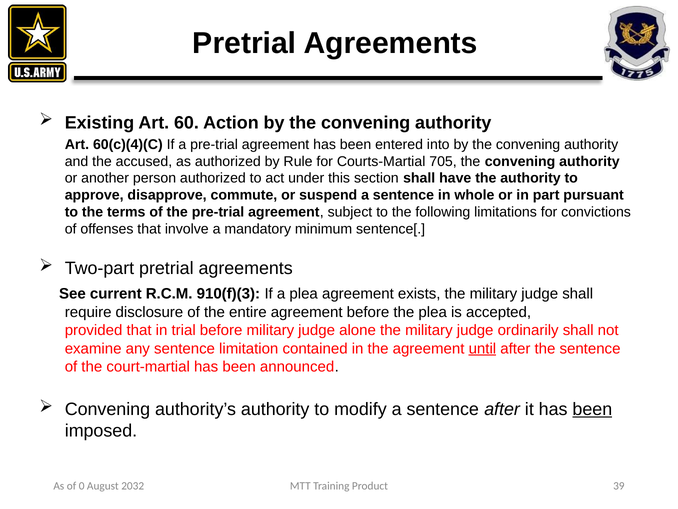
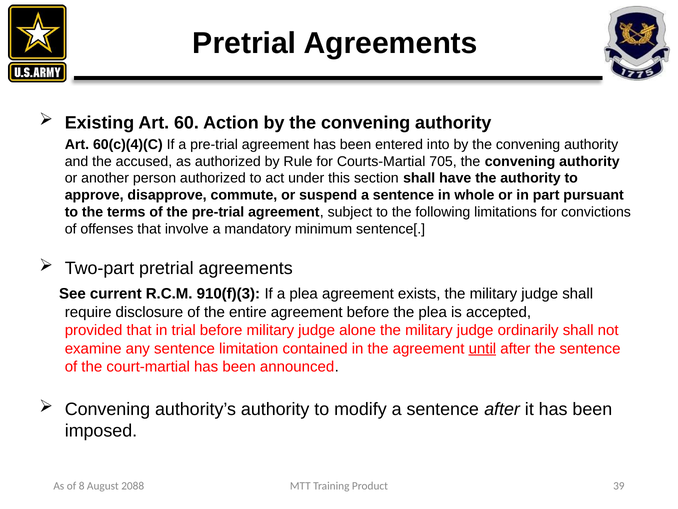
been underline: present -> none (592, 409)
0: 0 -> 8 (82, 486)
2032: 2032 -> 2088 (133, 486)
